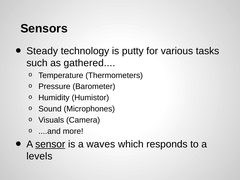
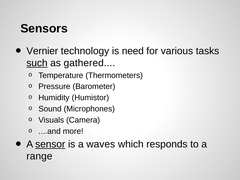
Steady: Steady -> Vernier (42, 51)
putty: putty -> need (133, 51)
such underline: none -> present (37, 63)
levels: levels -> range (39, 156)
